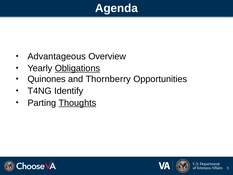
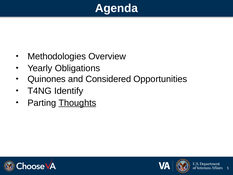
Advantageous: Advantageous -> Methodologies (57, 56)
Obligations underline: present -> none (77, 68)
Thornberry: Thornberry -> Considered (108, 79)
